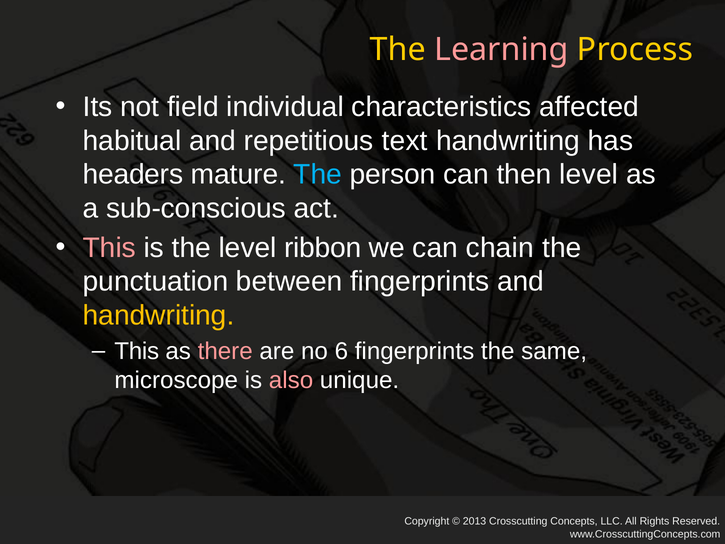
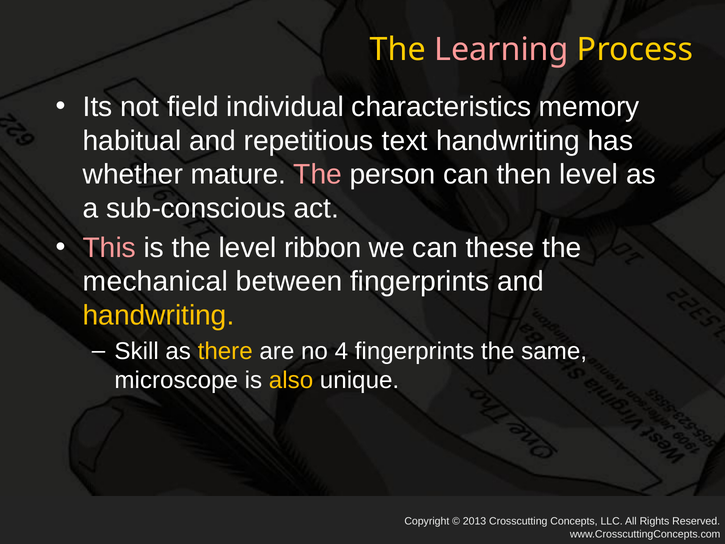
affected: affected -> memory (589, 107)
headers: headers -> whether (133, 175)
The colour: light blue -> pink (318, 175)
chain: chain -> these (500, 248)
punctuation: punctuation -> mechanical (155, 282)
This: This -> Skill (137, 351)
there colour: pink -> yellow (225, 351)
6: 6 -> 4 (341, 351)
also colour: pink -> yellow (291, 380)
